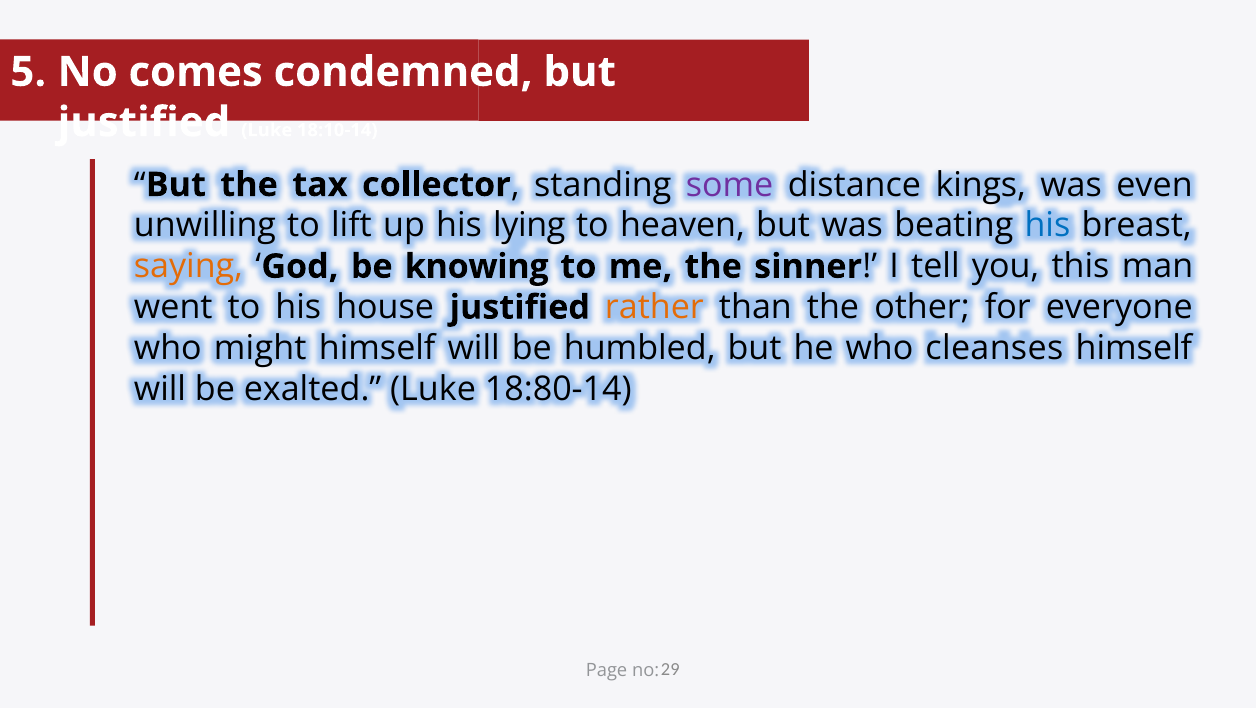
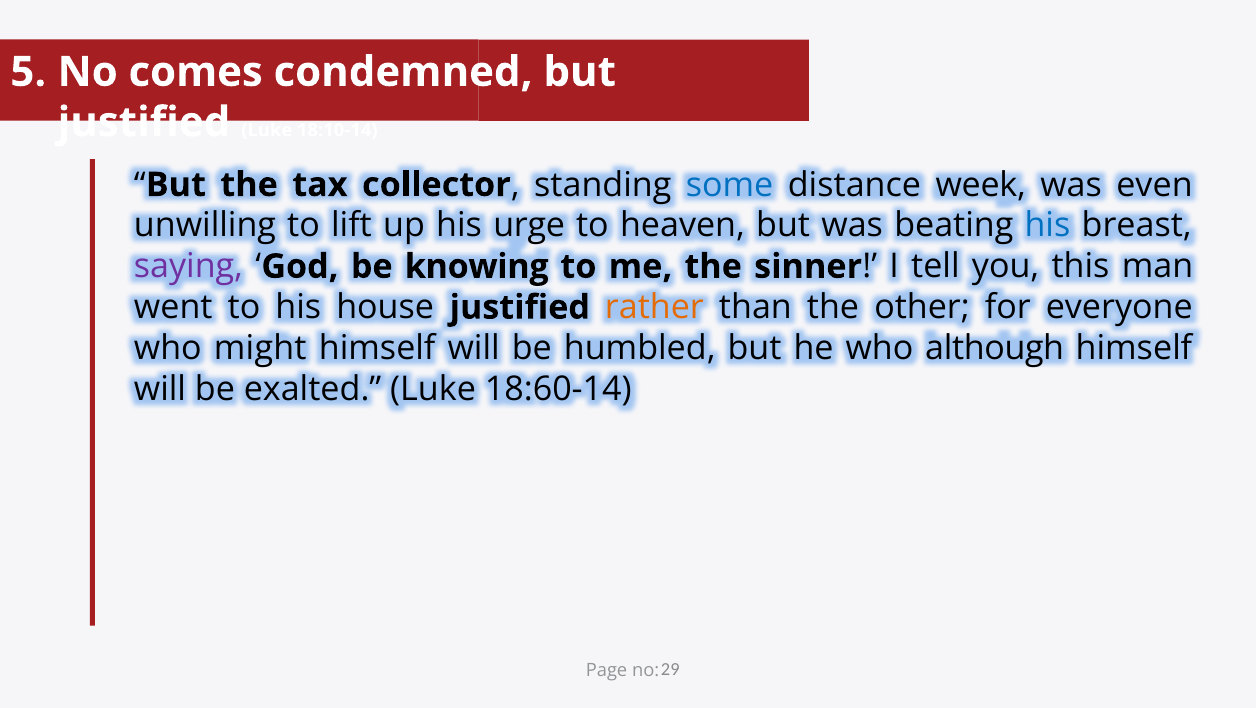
some colour: purple -> blue (730, 185)
kings: kings -> week (981, 185)
lying: lying -> urge (529, 226)
saying colour: orange -> purple (188, 267)
cleanses: cleanses -> although (995, 348)
18:80-14: 18:80-14 -> 18:60-14 (558, 389)
